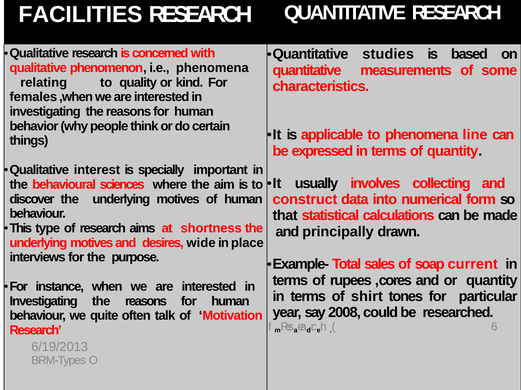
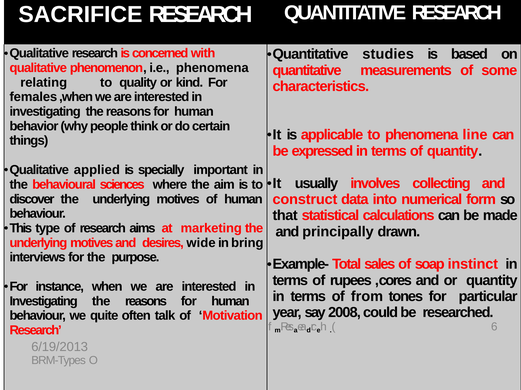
FACILITIES: FACILITIES -> SACRIFICE (81, 15)
interest: interest -> applied (97, 170)
shortness: shortness -> marketing (211, 229)
place: place -> bring (247, 243)
current: current -> instinct (473, 265)
shirt: shirt -> from (367, 297)
